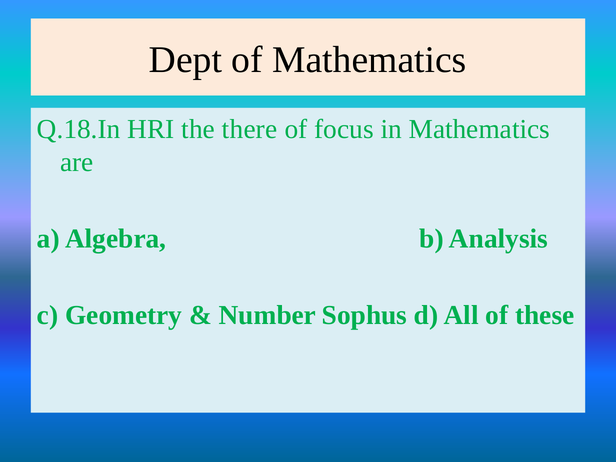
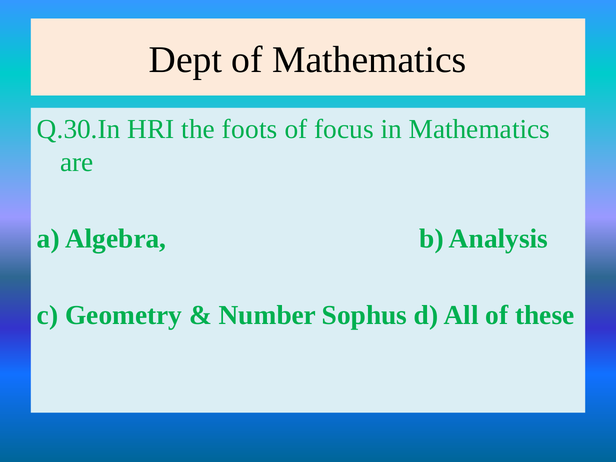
Q.18.In: Q.18.In -> Q.30.In (79, 129)
there: there -> foots (250, 129)
